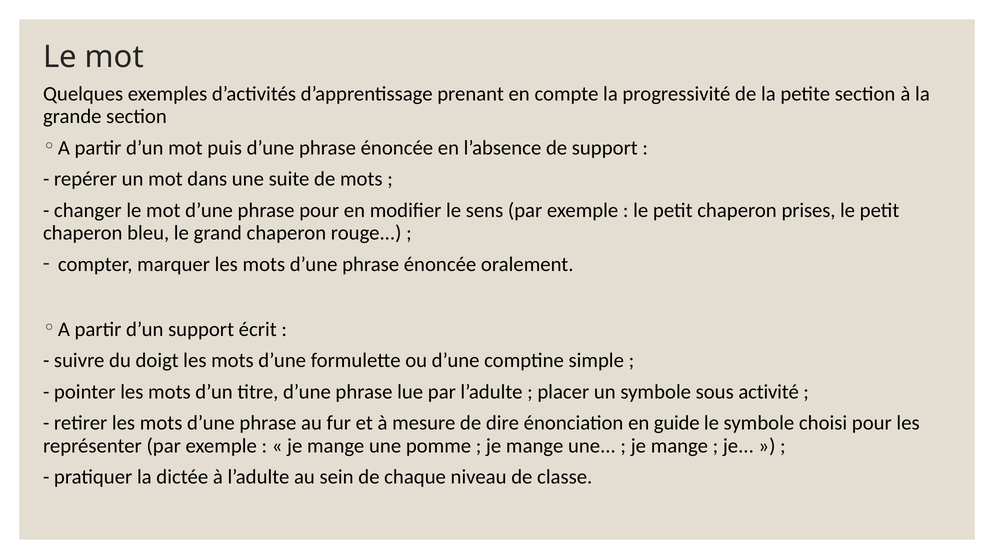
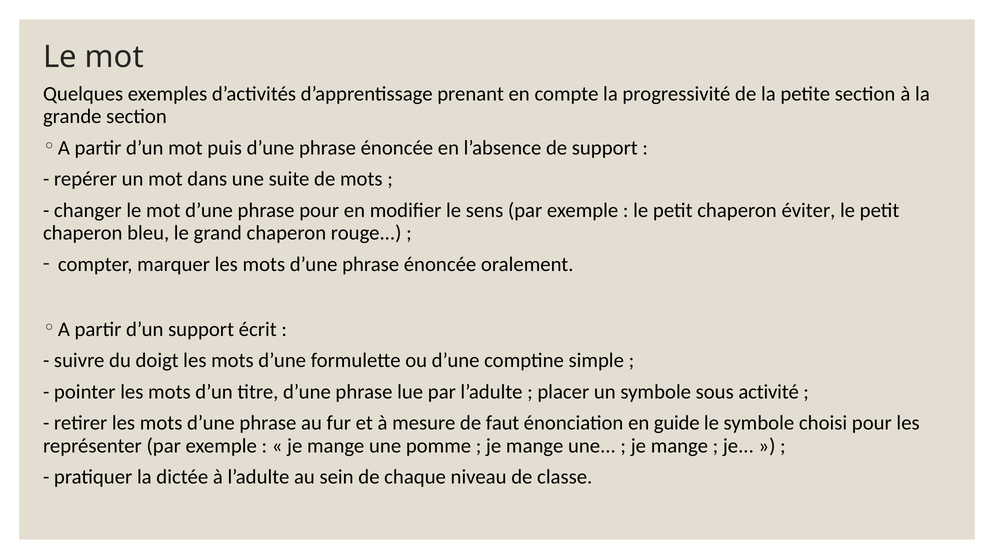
prises: prises -> éviter (808, 210)
dire: dire -> faut (503, 423)
